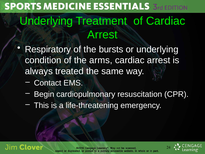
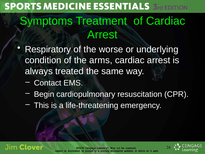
Underlying: Underlying -> Symptoms (46, 21)
bursts: bursts -> worse (111, 49)
